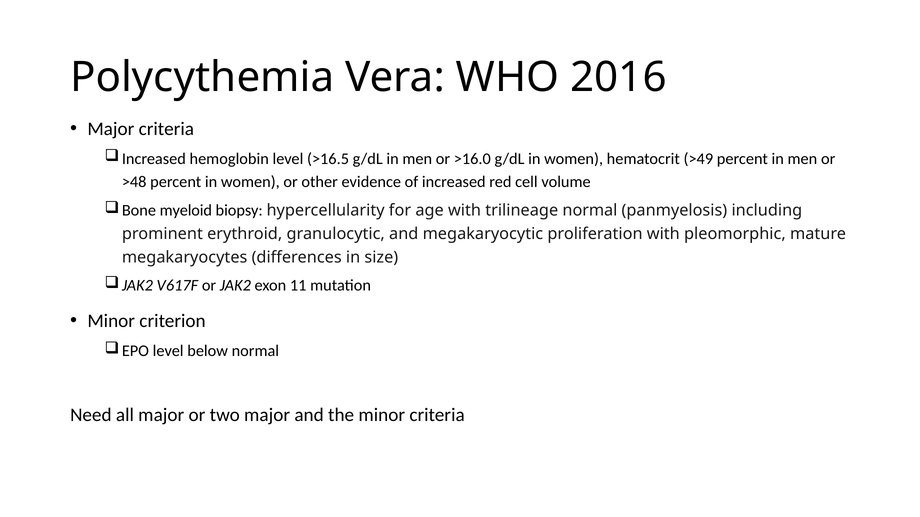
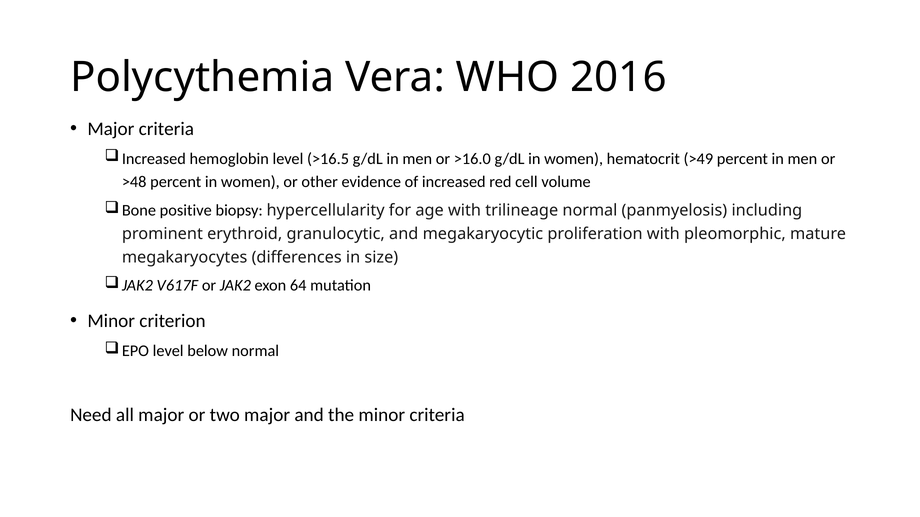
myeloid: myeloid -> positive (186, 211)
11: 11 -> 64 (298, 286)
